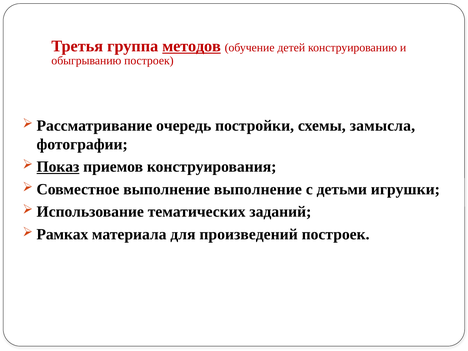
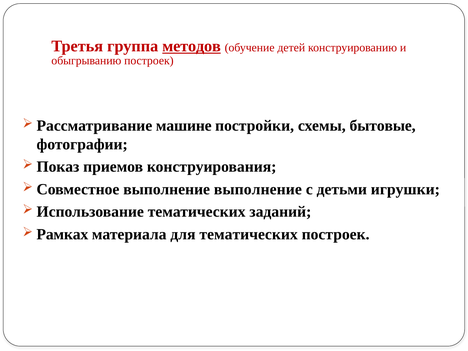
очередь: очередь -> машине (184, 126)
замысла: замысла -> бытовые (383, 126)
Показ underline: present -> none (58, 167)
для произведений: произведений -> тематических (249, 234)
